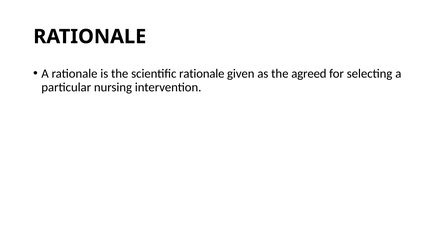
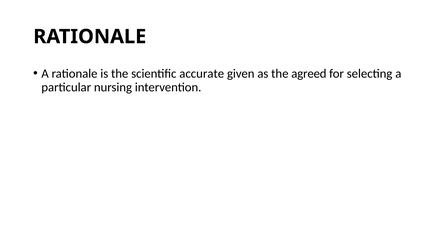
scientific rationale: rationale -> accurate (202, 74)
